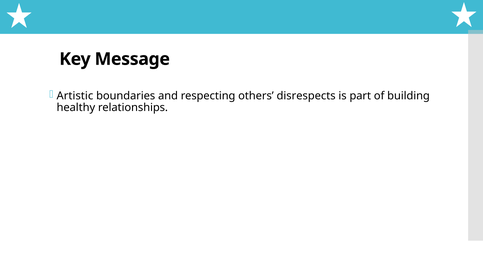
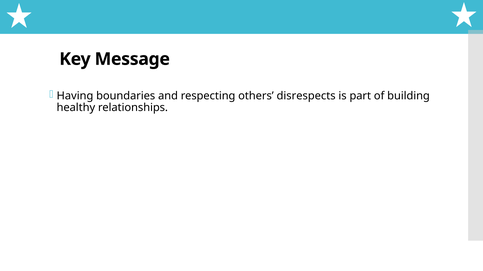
Artistic: Artistic -> Having (75, 96)
